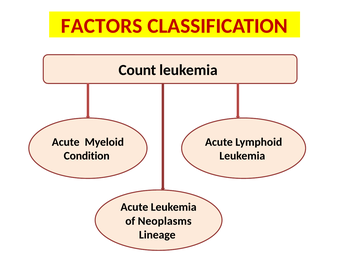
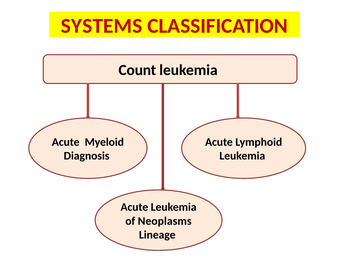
FACTORS: FACTORS -> SYSTEMS (102, 26)
Condition: Condition -> Diagnosis (87, 156)
